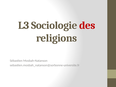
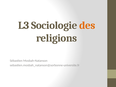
des colour: red -> orange (87, 25)
